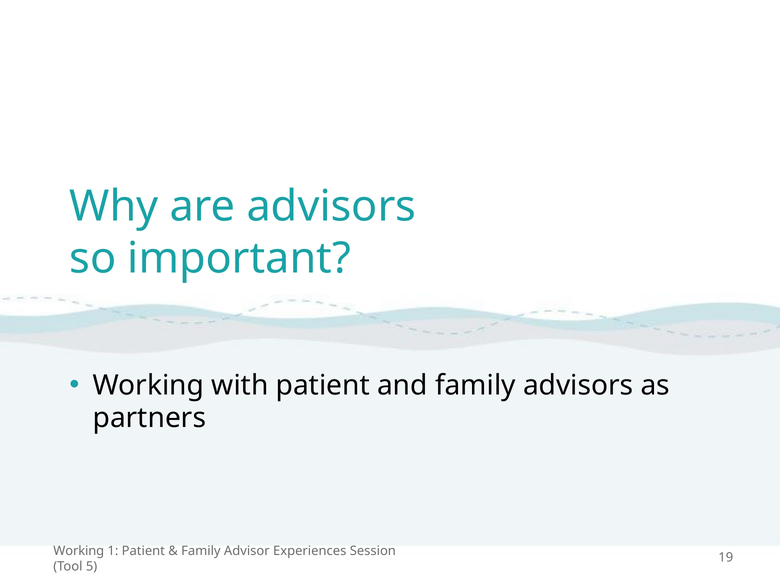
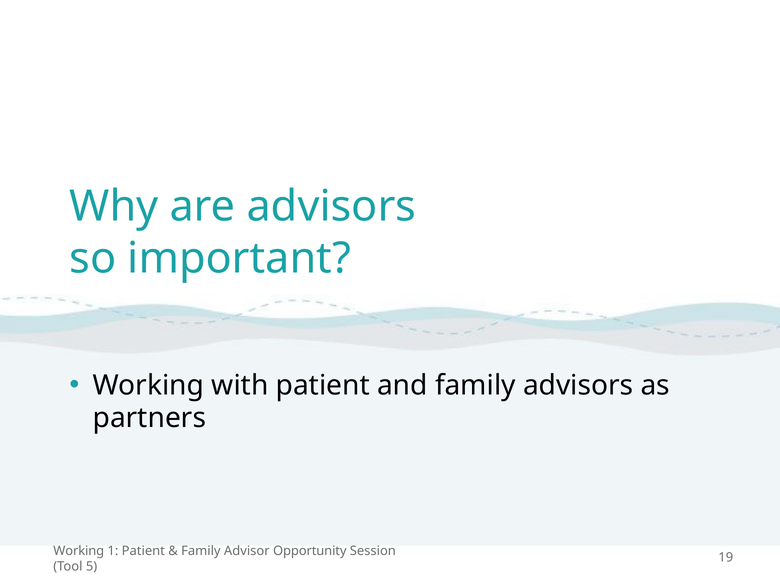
Experiences: Experiences -> Opportunity (310, 551)
